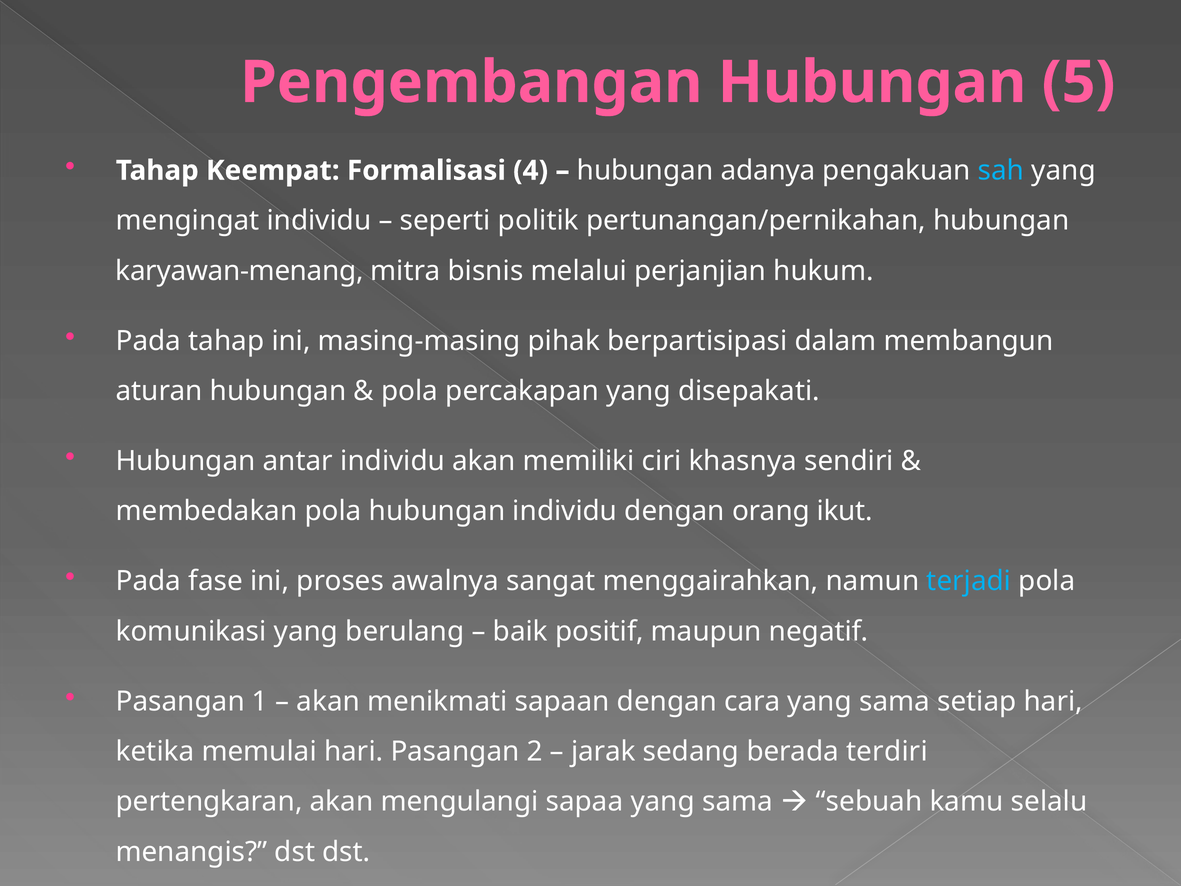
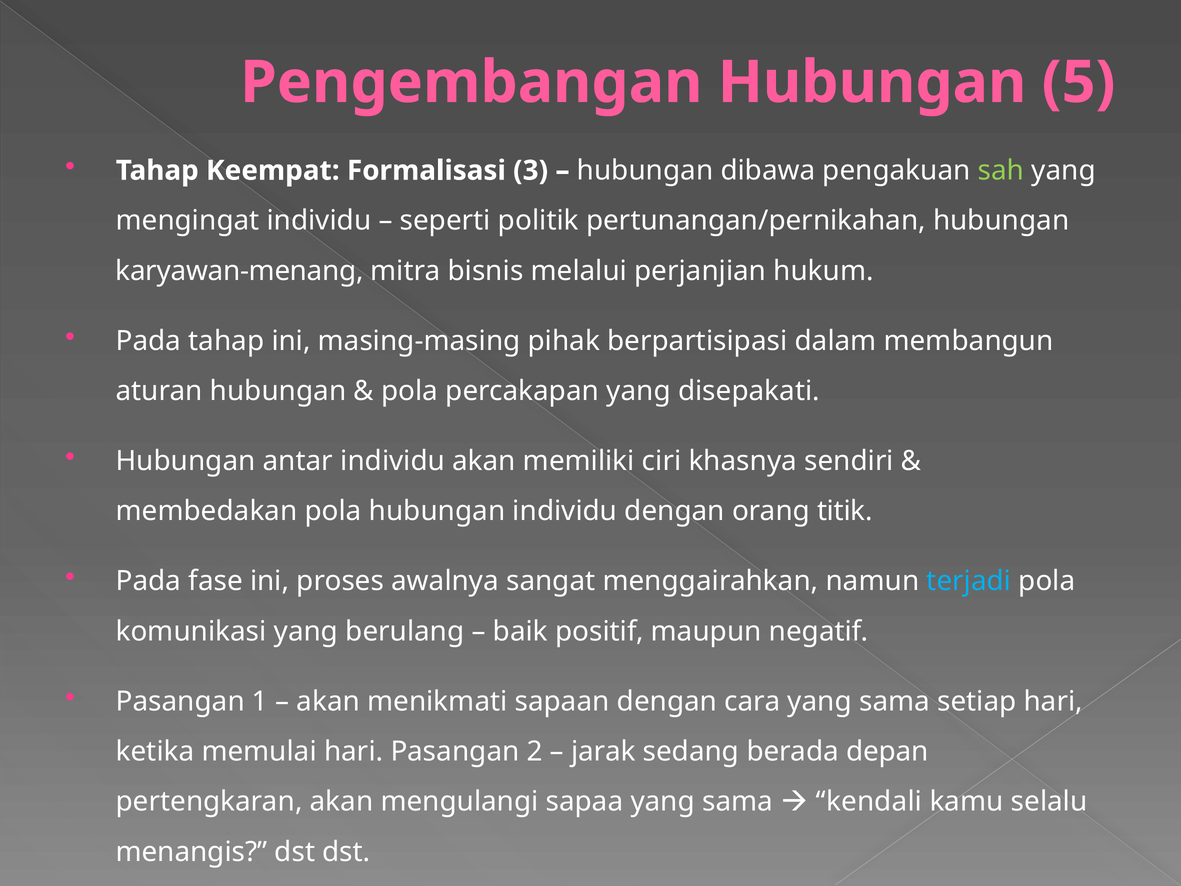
4: 4 -> 3 (531, 171)
adanya: adanya -> dibawa (768, 171)
sah colour: light blue -> light green (1001, 171)
ikut: ikut -> titik (845, 511)
terdiri: terdiri -> depan (887, 751)
sebuah: sebuah -> kendali (869, 802)
